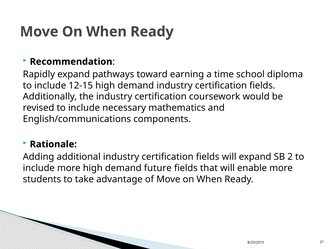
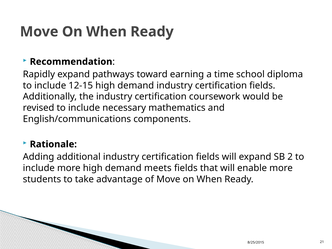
future: future -> meets (158, 168)
